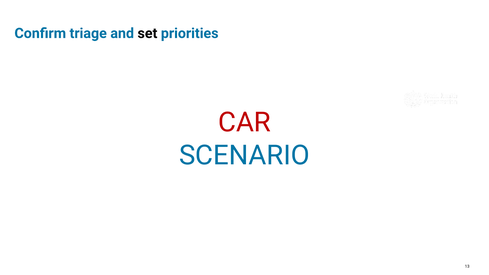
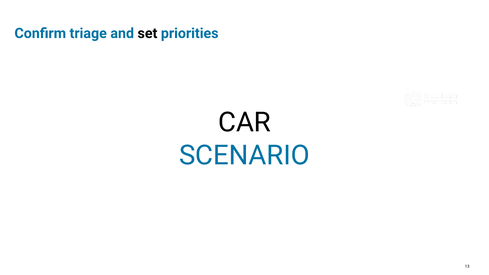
CAR colour: red -> black (245, 123)
